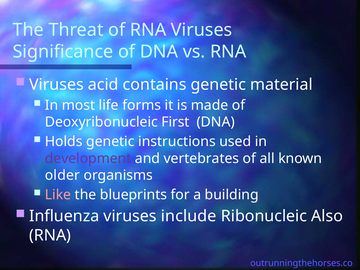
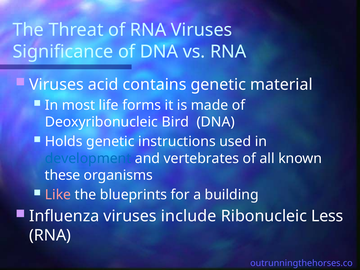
First: First -> Bird (175, 122)
development colour: purple -> blue (88, 158)
older: older -> these (62, 175)
Also: Also -> Less (327, 216)
